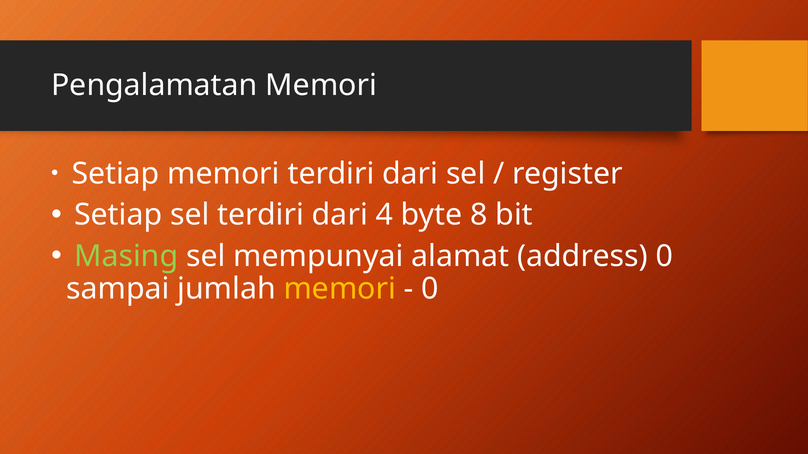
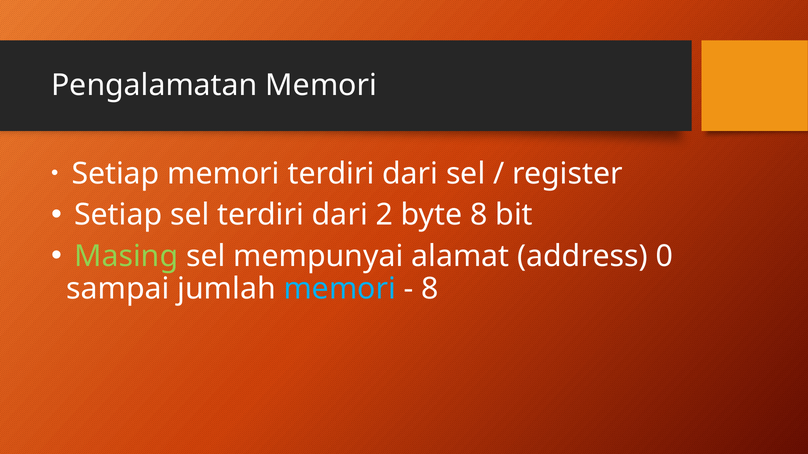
4: 4 -> 2 (384, 215)
memori colour: yellow -> light blue (340, 289)
0: 0 -> 8 (430, 289)
